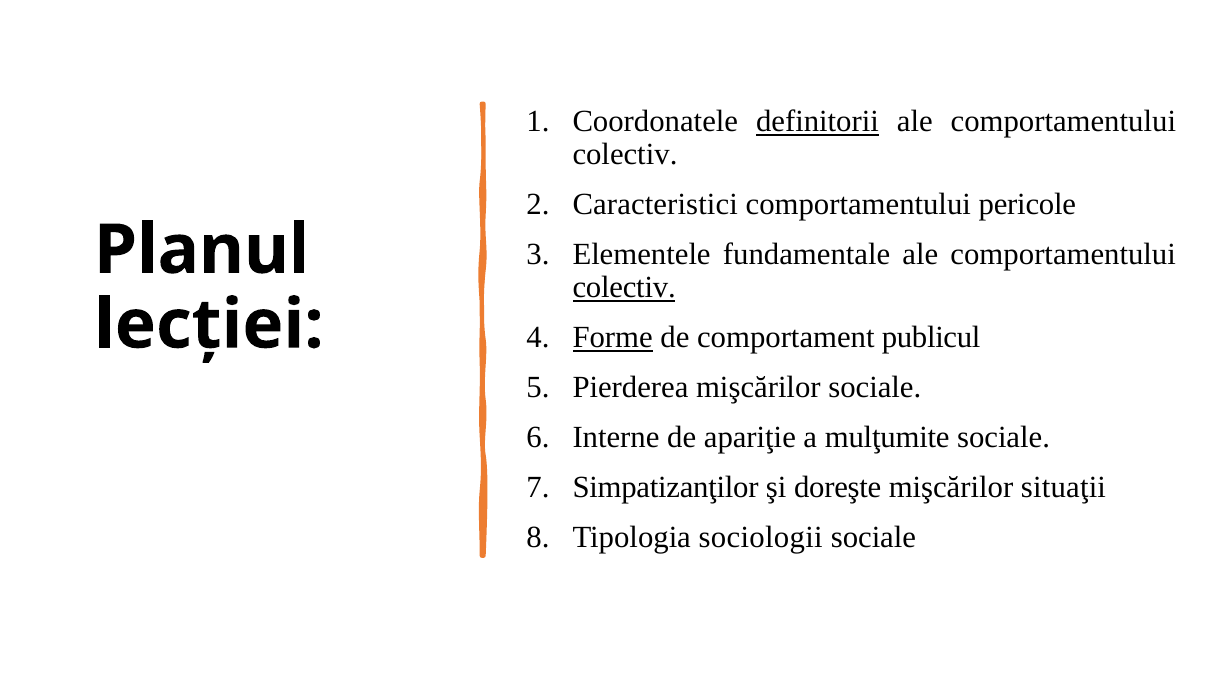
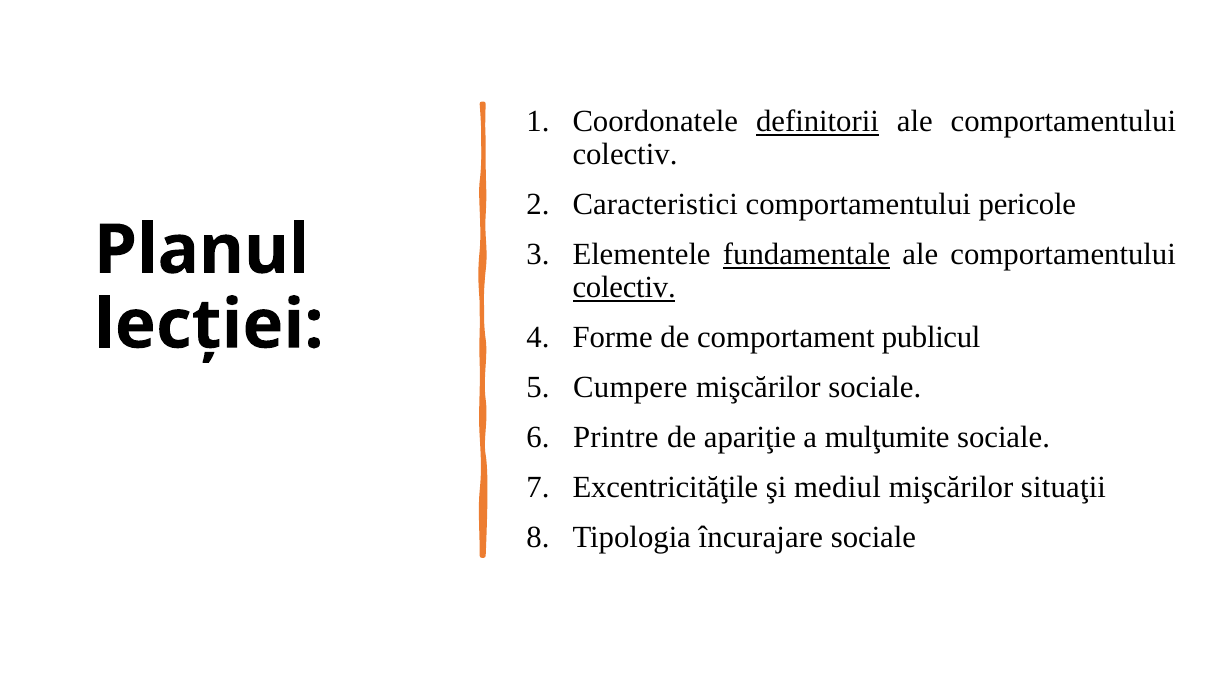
fundamentale underline: none -> present (807, 255)
Forme underline: present -> none (613, 338)
Pierderea: Pierderea -> Cumpere (630, 387)
Interne: Interne -> Printre (616, 437)
Simpatizanţilor: Simpatizanţilor -> Excentricităţile (665, 487)
doreşte: doreşte -> mediul (837, 487)
sociologii: sociologii -> încurajare (761, 537)
